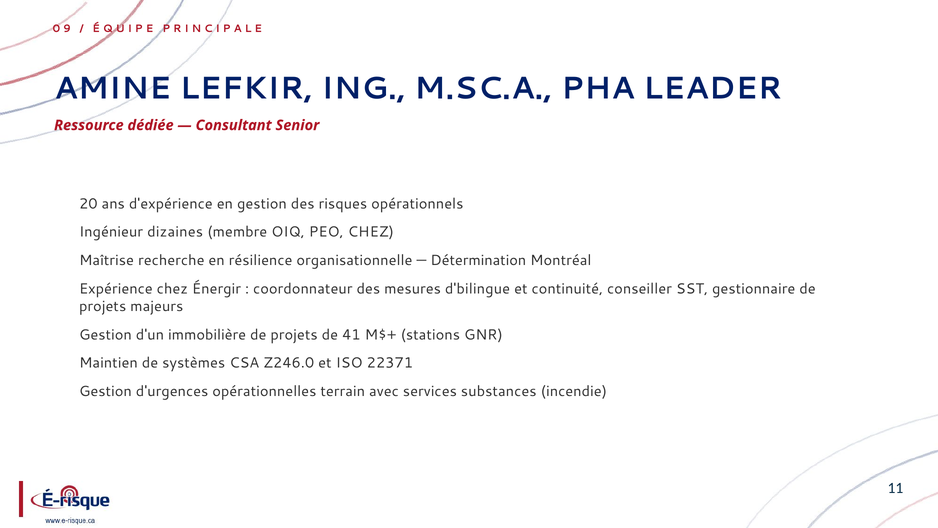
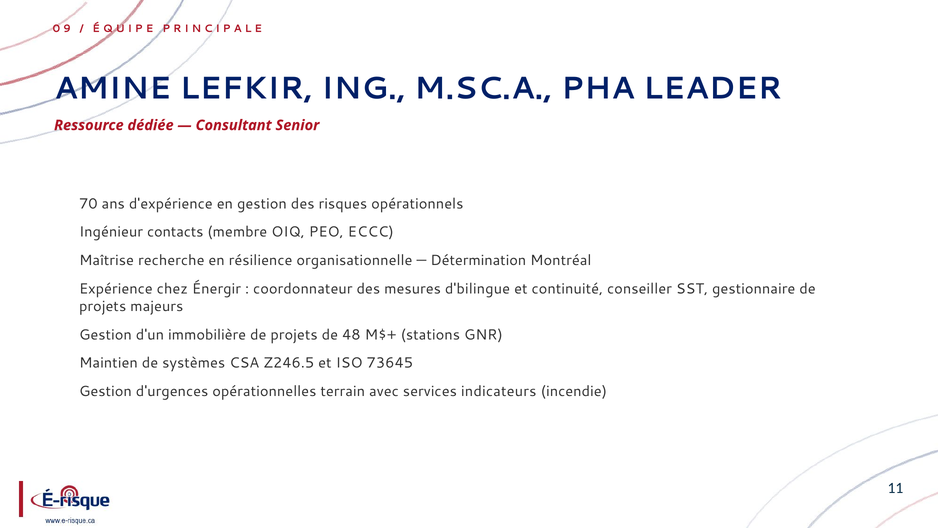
20: 20 -> 70 (88, 204)
dizaines: dizaines -> contacts (175, 232)
PEO CHEZ: CHEZ -> ECCC (371, 232)
41: 41 -> 48 (351, 335)
Z246.0: Z246.0 -> Z246.5 (289, 363)
22371: 22371 -> 73645 (390, 363)
substances: substances -> indicateurs (499, 391)
